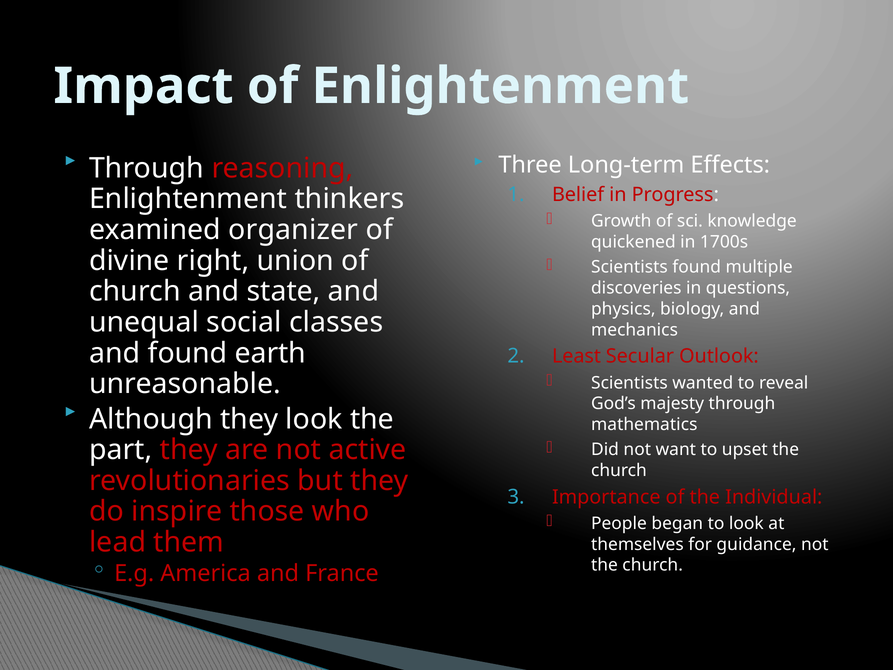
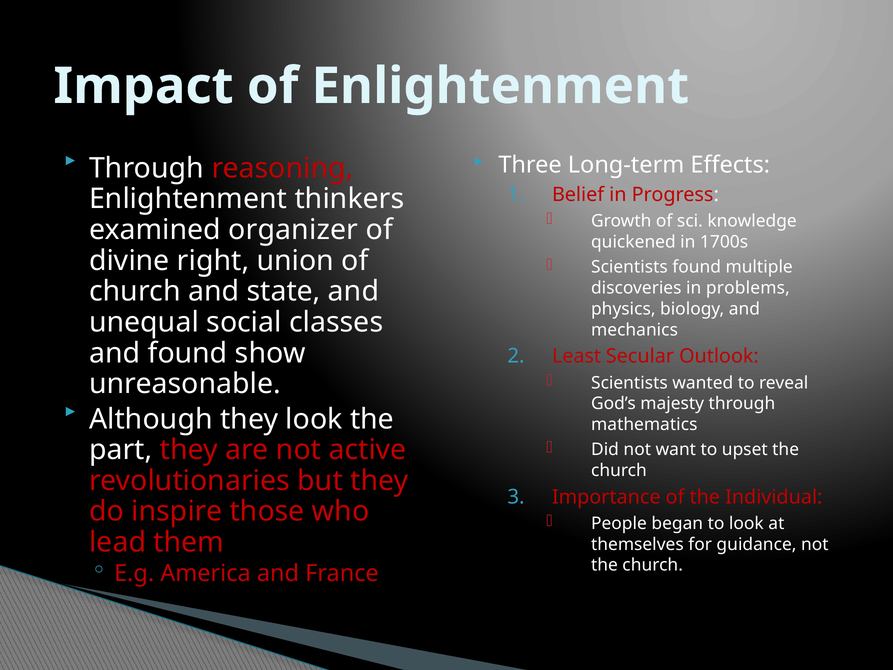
questions: questions -> problems (748, 288)
earth: earth -> show (270, 353)
